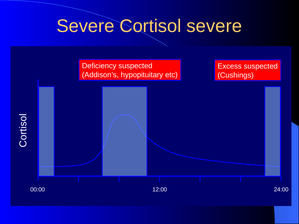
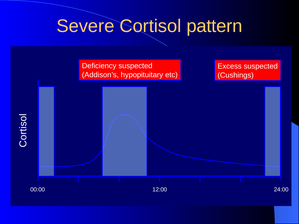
Cortisol severe: severe -> pattern (214, 26)
